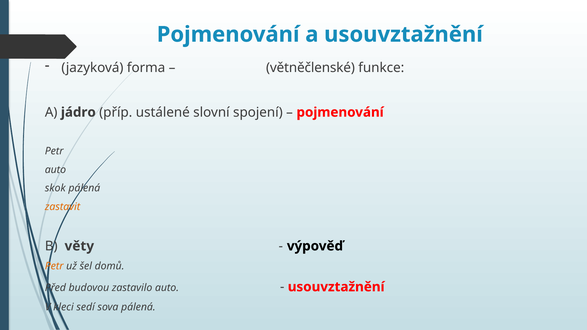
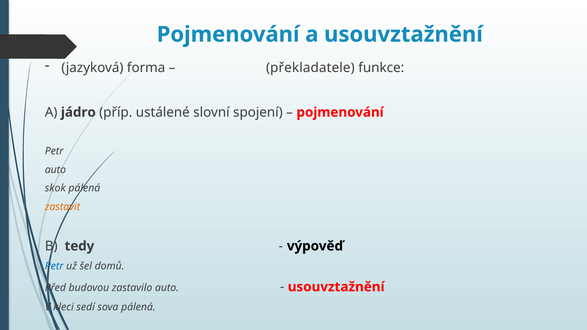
větněčlenské: větněčlenské -> překladatele (310, 68)
věty: věty -> tedy (79, 246)
Petr colour: orange -> blue (54, 266)
